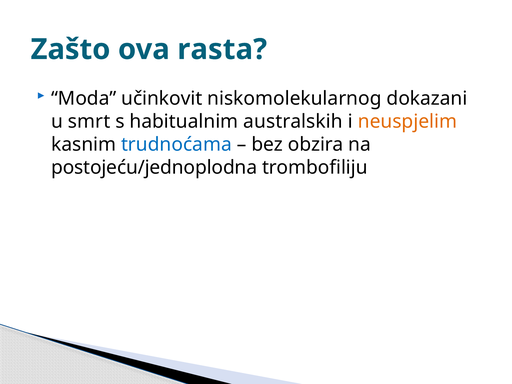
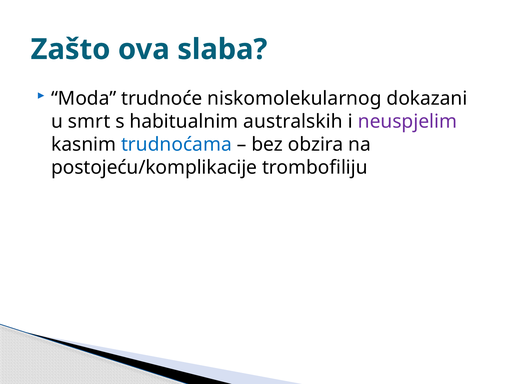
rasta: rasta -> slaba (222, 49)
učinkovit: učinkovit -> trudnoće (162, 98)
neuspjelim colour: orange -> purple (408, 121)
postojeću/jednoplodna: postojeću/jednoplodna -> postojeću/komplikacije (154, 168)
